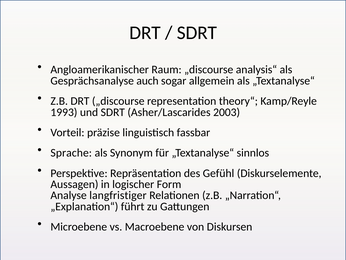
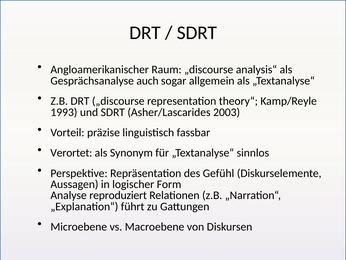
Sprache: Sprache -> Verortet (71, 153)
langfristiger: langfristiger -> reproduziert (118, 195)
